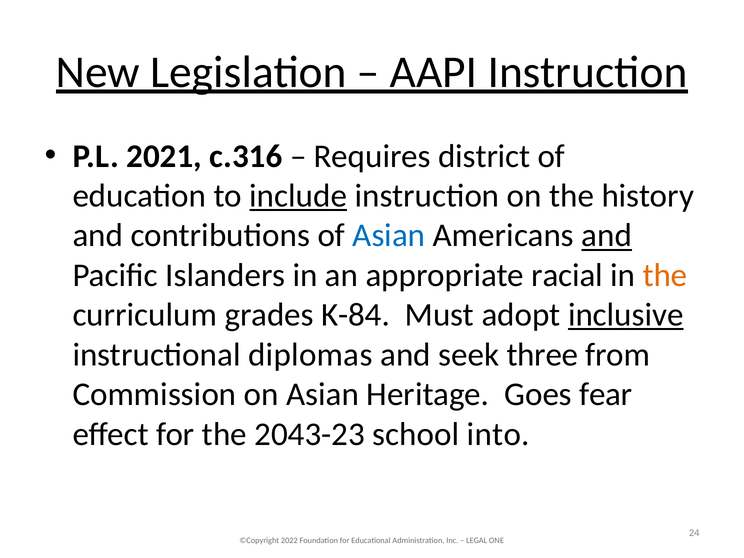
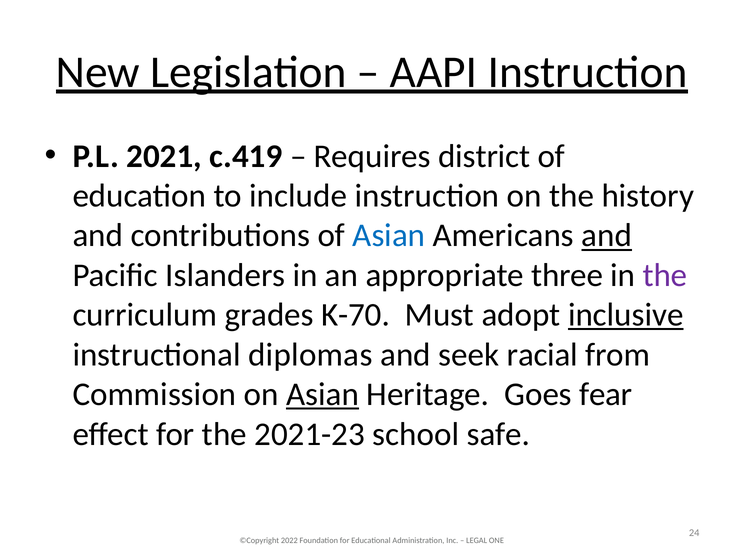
c.316: c.316 -> c.419 (246, 156)
include underline: present -> none (298, 196)
racial: racial -> three (567, 275)
the colour: orange -> purple (665, 275)
K-84: K-84 -> K-70 (356, 315)
three: three -> racial (542, 355)
Asian underline: none -> present (323, 394)
2043-23: 2043-23 -> 2021-23 (310, 434)
into: into -> safe (498, 434)
